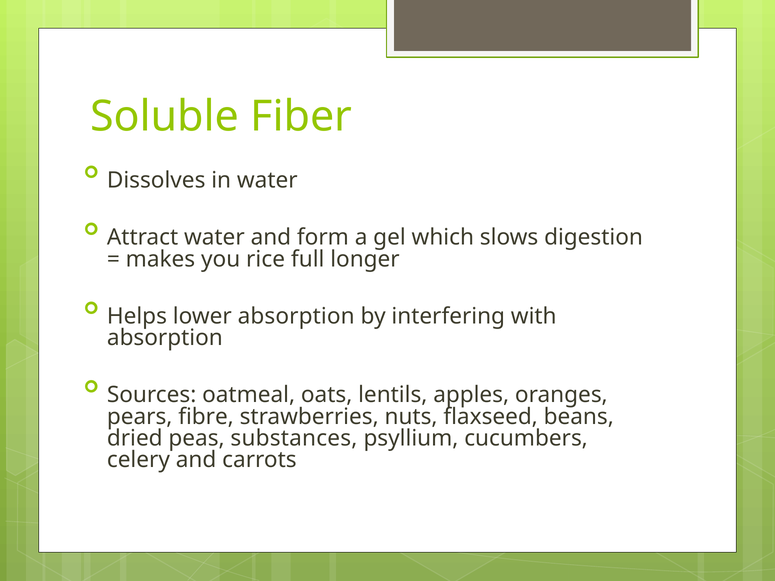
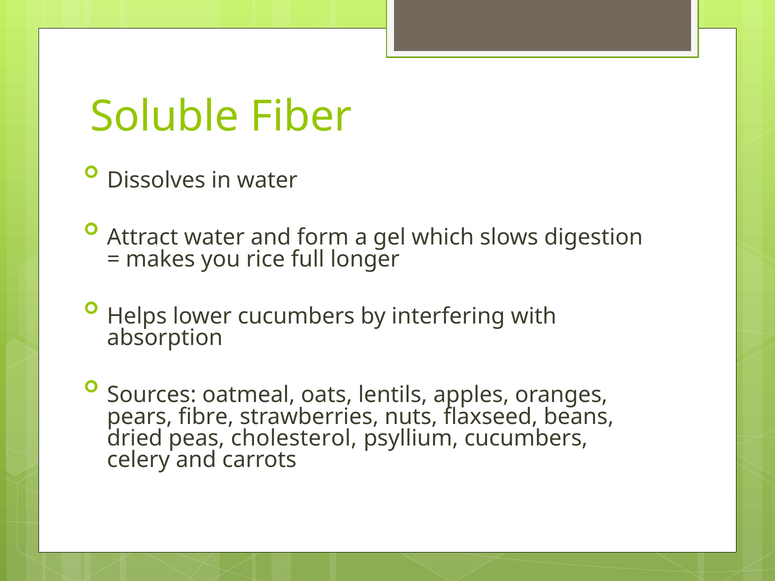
lower absorption: absorption -> cucumbers (296, 316)
substances: substances -> cholesterol (294, 439)
